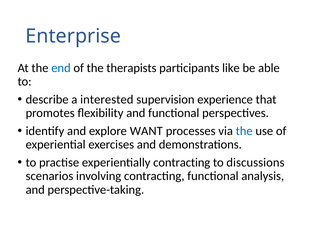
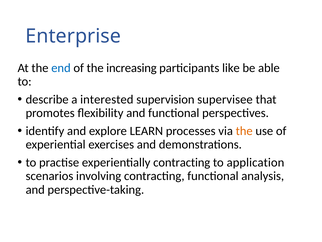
therapists: therapists -> increasing (131, 68)
experience: experience -> supervisee (225, 99)
WANT: WANT -> LEARN (146, 131)
the colour: blue -> orange (244, 131)
discussions: discussions -> application (255, 162)
